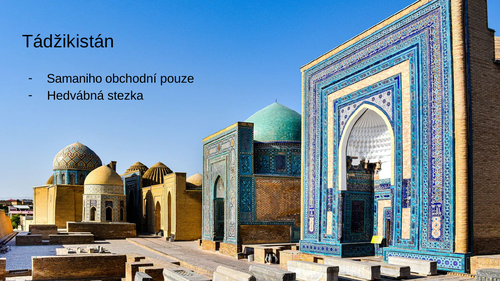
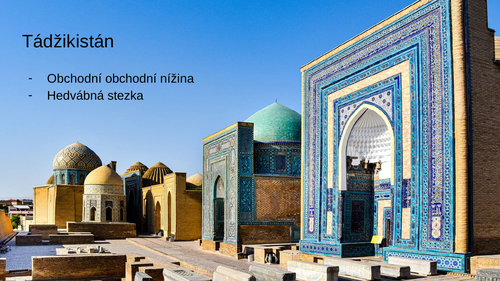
Samaniho: Samaniho -> Obchodní (74, 79)
pouze: pouze -> nížina (177, 79)
